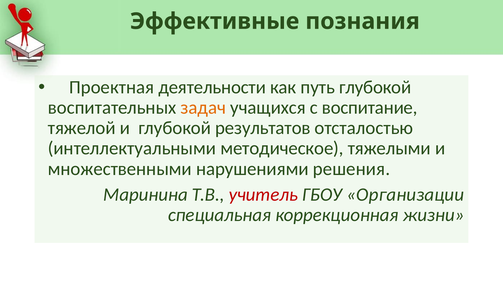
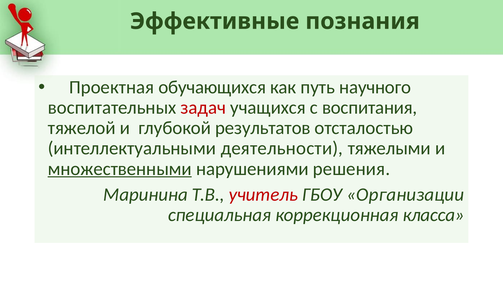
деятельности: деятельности -> обучающихся (212, 87)
путь глубокой: глубокой -> научного (375, 87)
задач colour: orange -> red (203, 108)
воспитание: воспитание -> воспитания (370, 108)
методическое: методическое -> деятельности (282, 148)
множественными underline: none -> present (120, 169)
жизни: жизни -> класса (434, 215)
